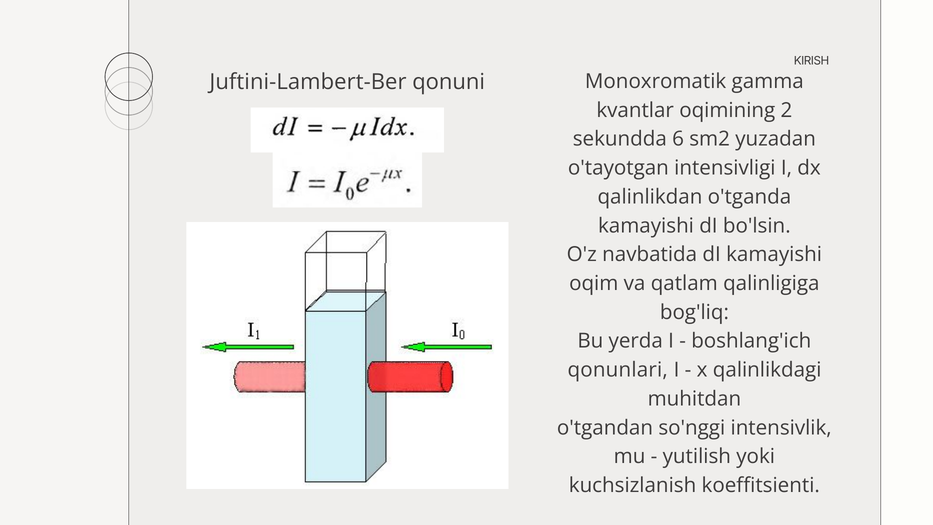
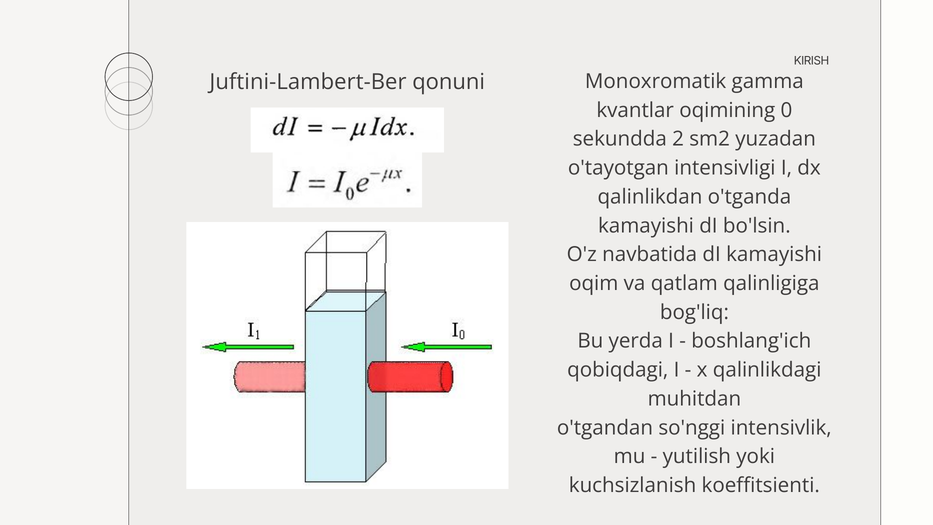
2: 2 -> 0 (786, 110)
6: 6 -> 2 (678, 139)
qonunlari: qonunlari -> qobiqdagi (618, 370)
